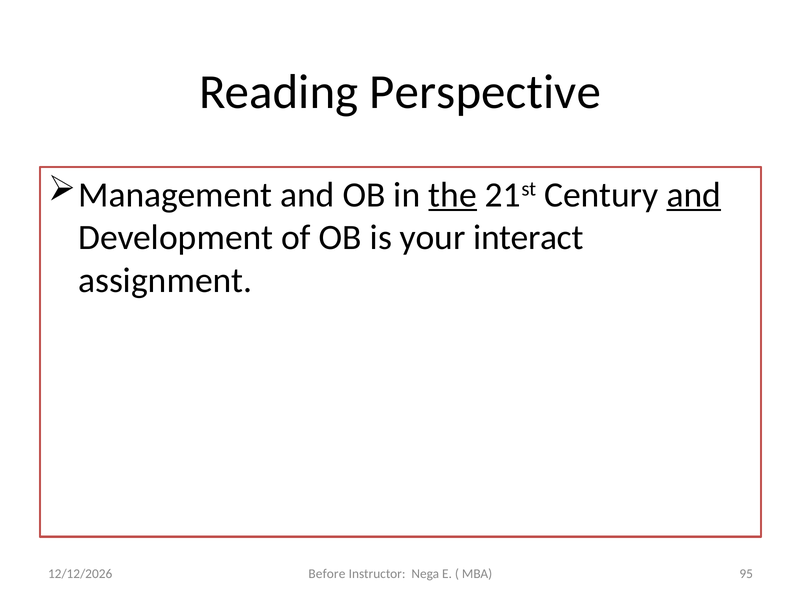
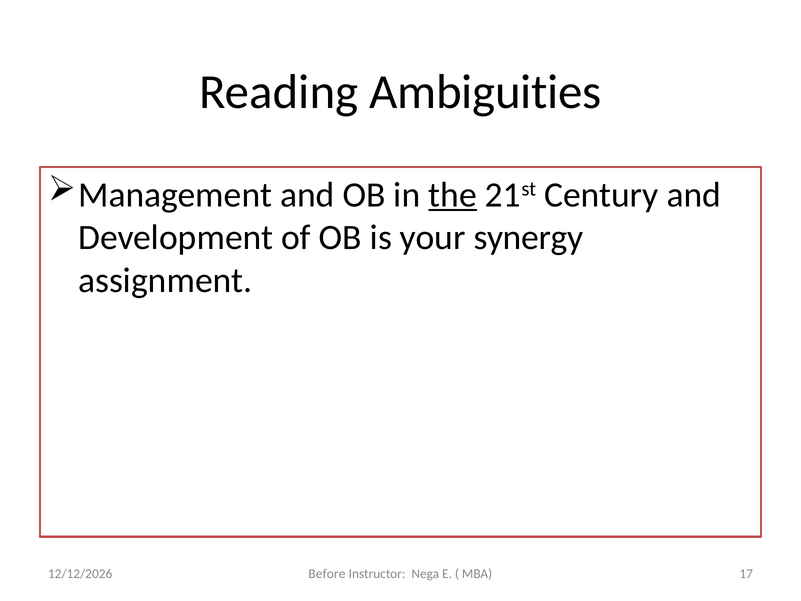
Perspective: Perspective -> Ambiguities (485, 92)
and underline: present -> none (694, 195)
interact: interact -> synergy (528, 237)
95: 95 -> 17 (746, 574)
